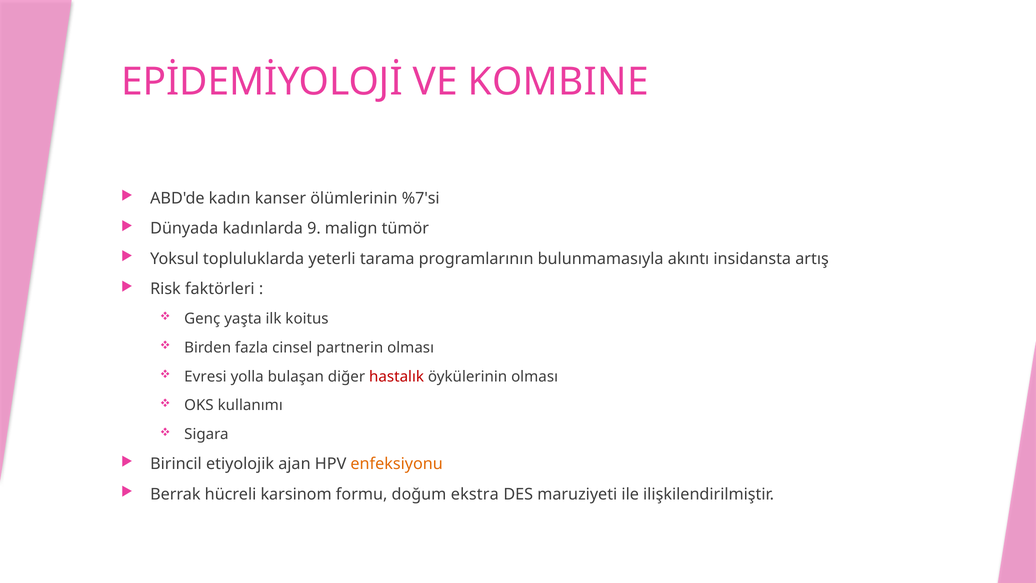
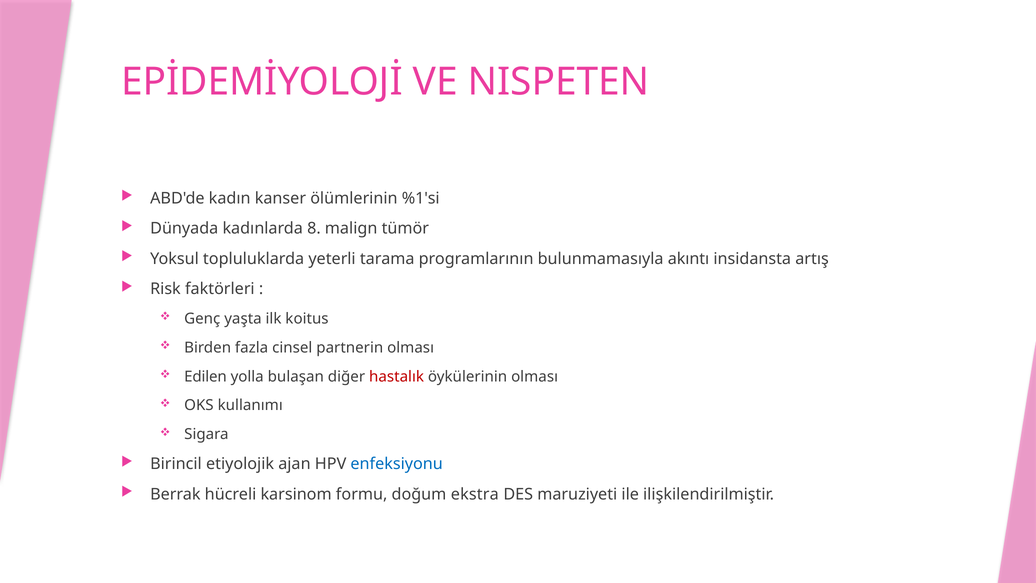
KOMBINE: KOMBINE -> NISPETEN (559, 82)
%7'si: %7'si -> %1'si (421, 198)
9: 9 -> 8 (314, 229)
Evresi: Evresi -> Edilen (206, 376)
enfeksiyonu colour: orange -> blue (397, 464)
